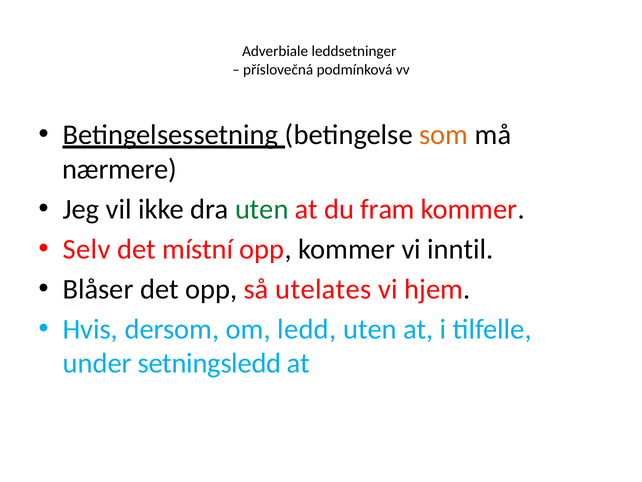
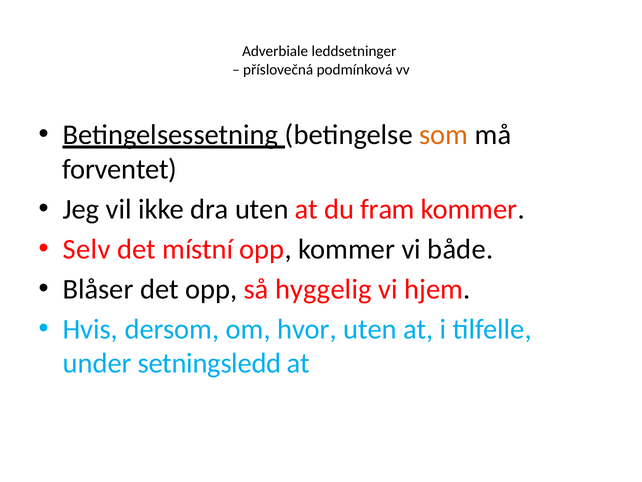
nærmere: nærmere -> forventet (120, 169)
uten colour: green -> black (262, 209)
inntil: inntil -> både (460, 249)
utelates: utelates -> hyggelig (323, 289)
ledd: ledd -> hvor (307, 329)
